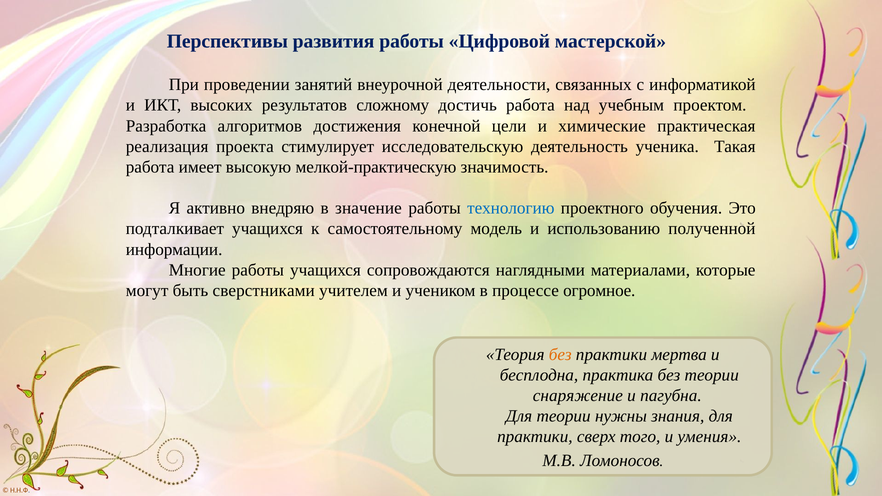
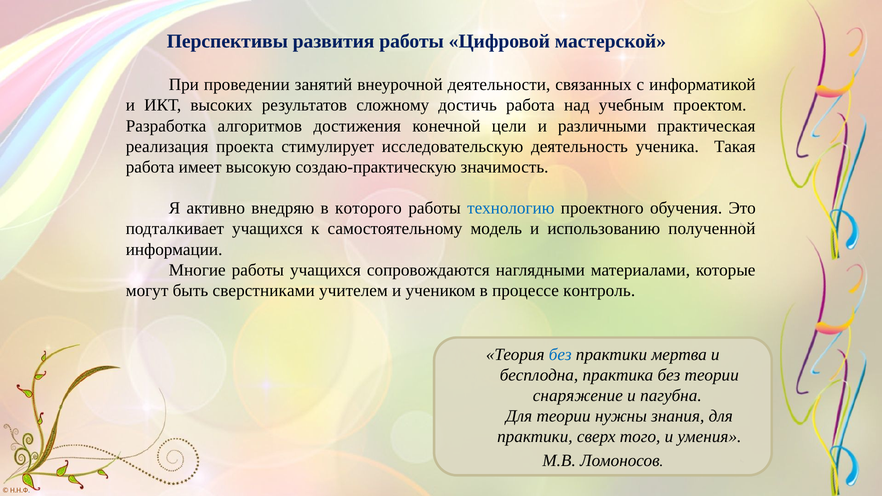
химические: химические -> различными (602, 126)
мелкой-практическую: мелкой-практическую -> создаю-практическую (376, 167)
значение: значение -> которого (368, 208)
огромное: огромное -> контроль (599, 291)
без colour: orange -> blue (560, 355)
